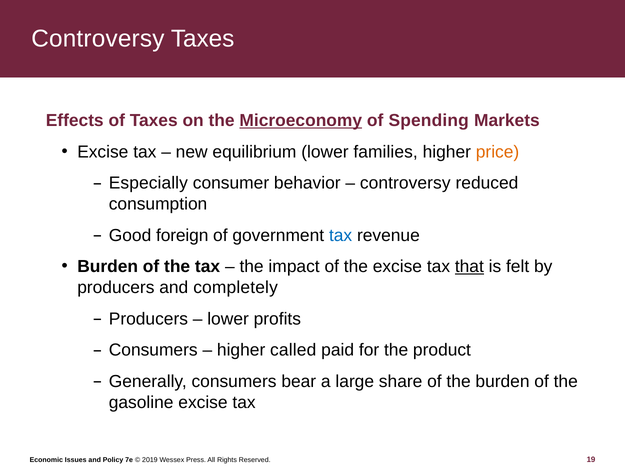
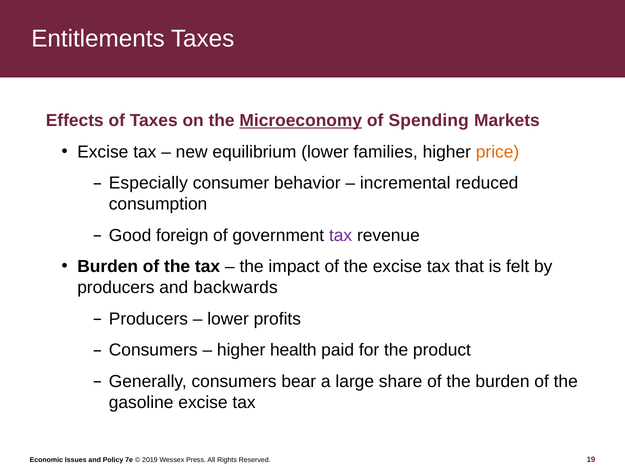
Controversy: Controversy -> Entitlements (98, 39)
controversy: controversy -> incremental (405, 183)
tax colour: blue -> purple (341, 235)
that underline: present -> none (469, 267)
completely: completely -> backwards (236, 287)
called: called -> health (293, 350)
